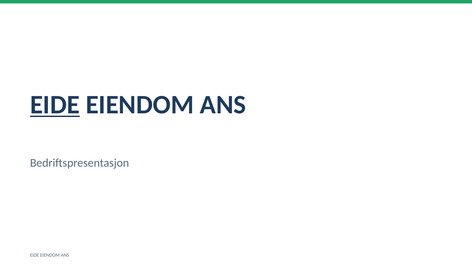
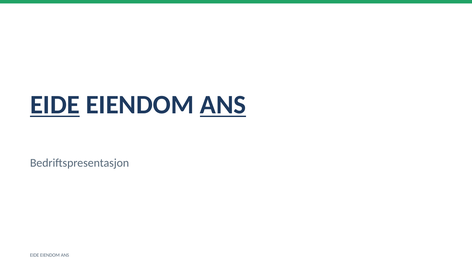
ANS underline: none -> present (223, 105)
